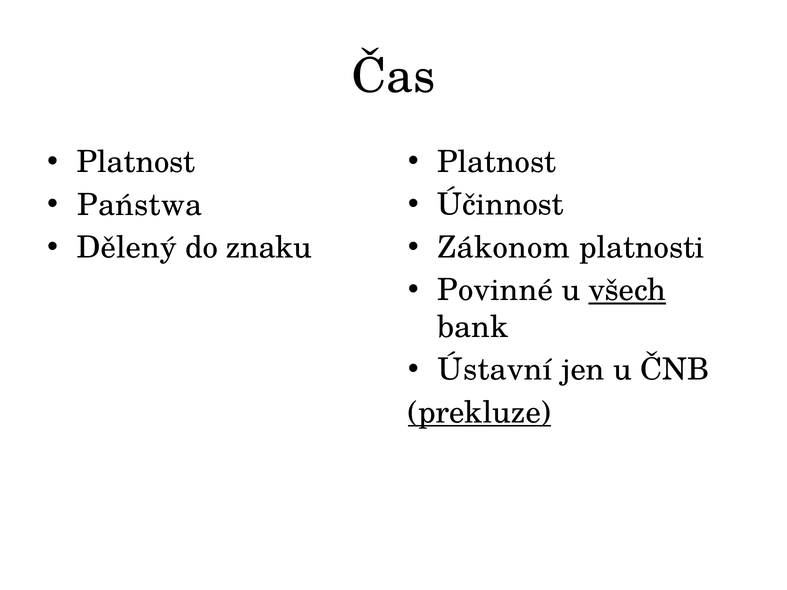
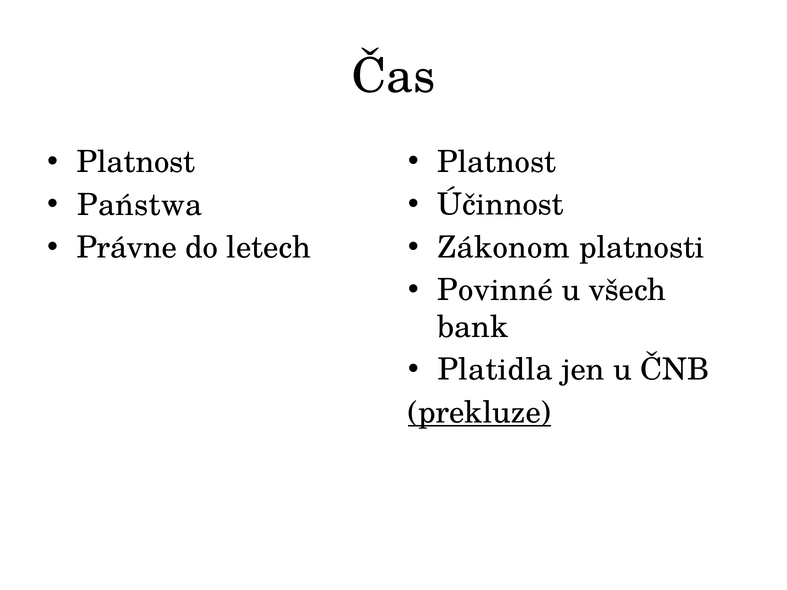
Dělený: Dělený -> Právne (127, 248)
znaku: znaku -> letech (269, 248)
všech underline: present -> none (627, 290)
Ústavní: Ústavní -> Platidla (495, 370)
